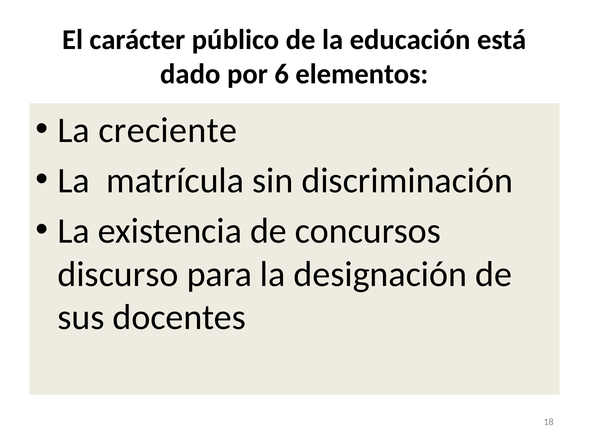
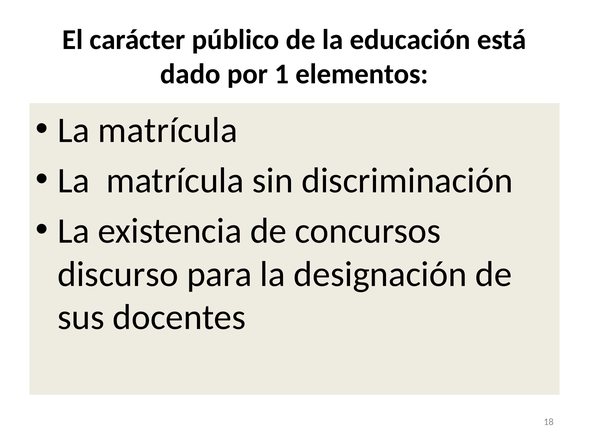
6: 6 -> 1 (282, 74)
creciente: creciente -> matrícula (168, 130)
